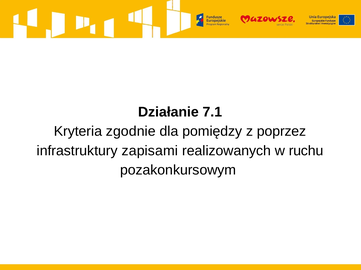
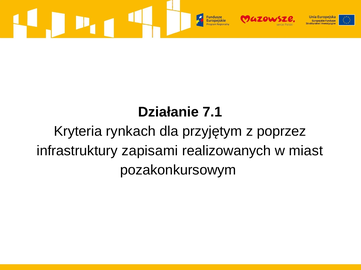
zgodnie: zgodnie -> rynkach (131, 132)
pomiędzy: pomiędzy -> przyjętym (212, 132)
ruchu: ruchu -> miast (306, 151)
